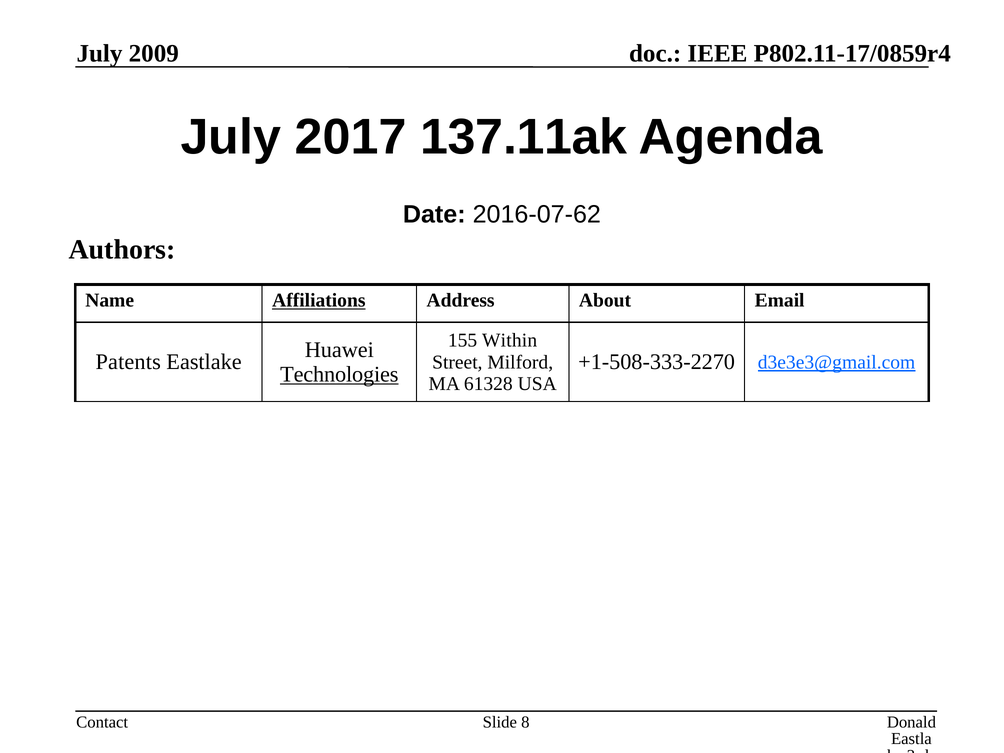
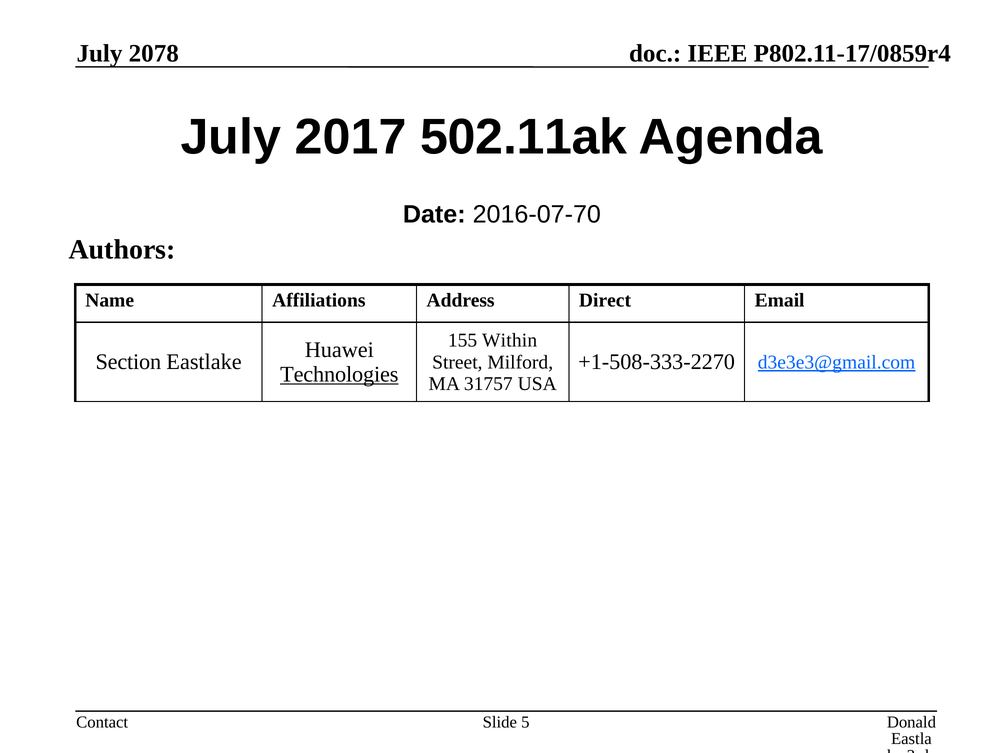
2009: 2009 -> 2078 (154, 54)
137.11ak: 137.11ak -> 502.11ak (524, 137)
2016-07-62: 2016-07-62 -> 2016-07-70 (537, 214)
Affiliations underline: present -> none (319, 300)
About: About -> Direct (605, 300)
Patents: Patents -> Section (128, 362)
61328: 61328 -> 31757 (488, 384)
8: 8 -> 5 (525, 722)
